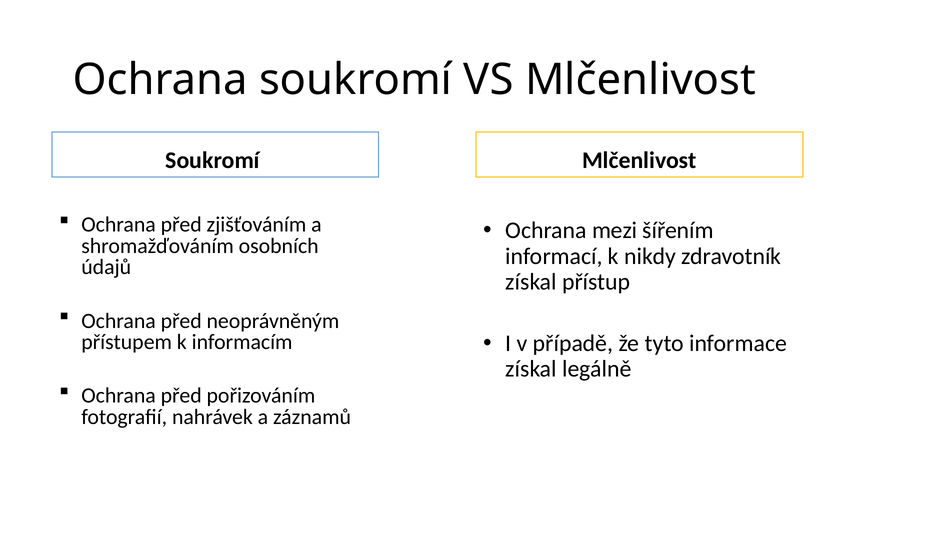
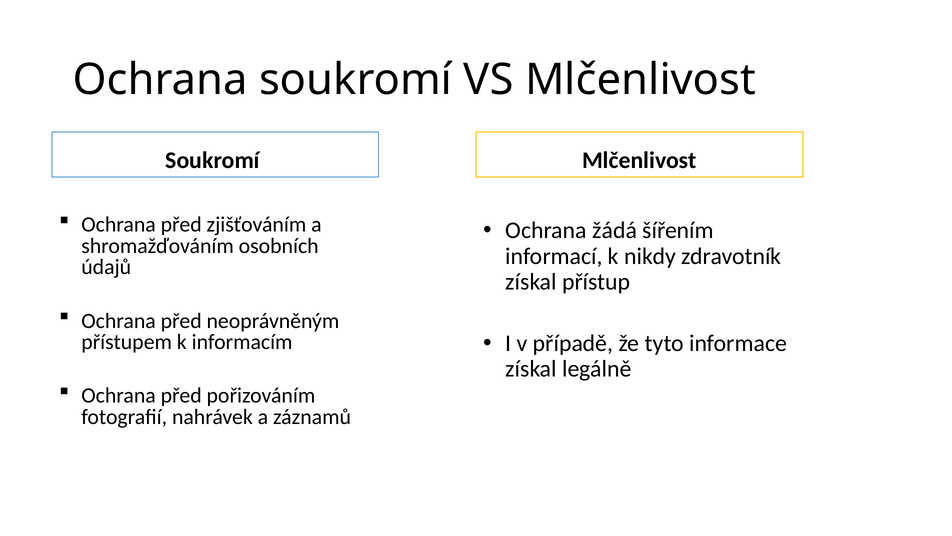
mezi: mezi -> žádá (615, 230)
